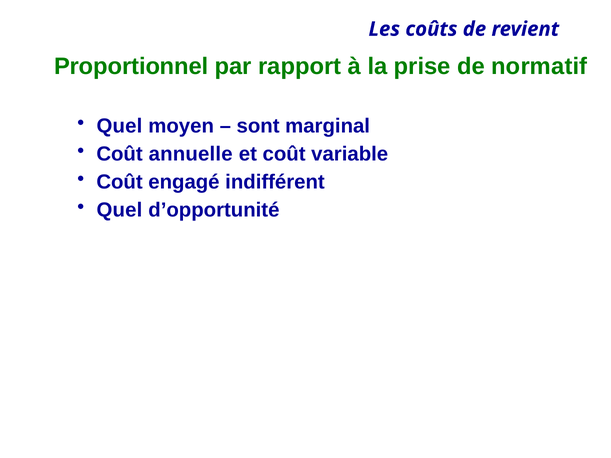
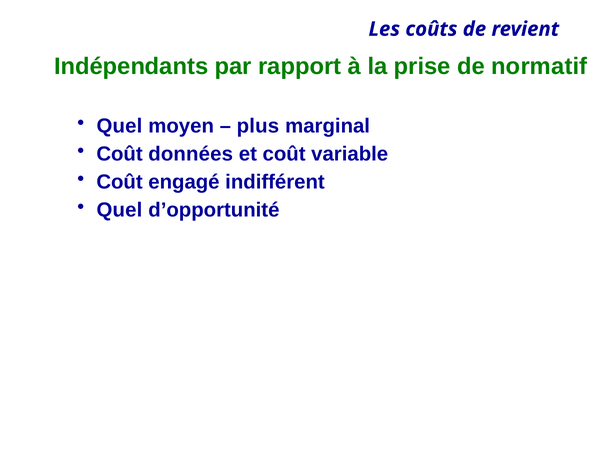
Proportionnel: Proportionnel -> Indépendants (131, 66)
sont: sont -> plus (258, 126)
annuelle: annuelle -> données (191, 154)
